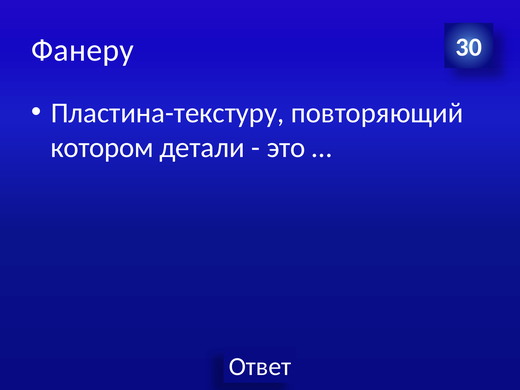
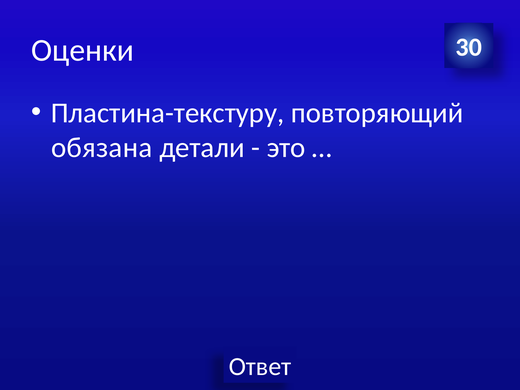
Фанеру: Фанеру -> Оценки (83, 50)
котором: котором -> обязана (102, 148)
